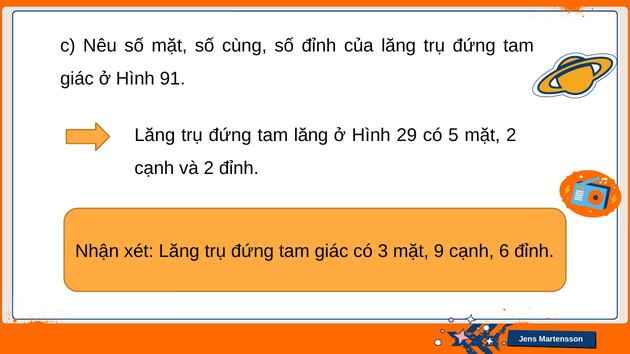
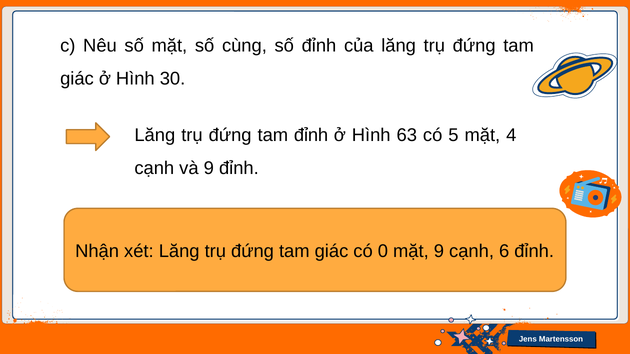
91: 91 -> 30 (173, 79)
tam lăng: lăng -> đỉnh (311, 135)
29: 29 -> 63 (407, 135)
mặt 2: 2 -> 4 (511, 135)
và 2: 2 -> 9 (209, 168)
3: 3 -> 0 (383, 251)
